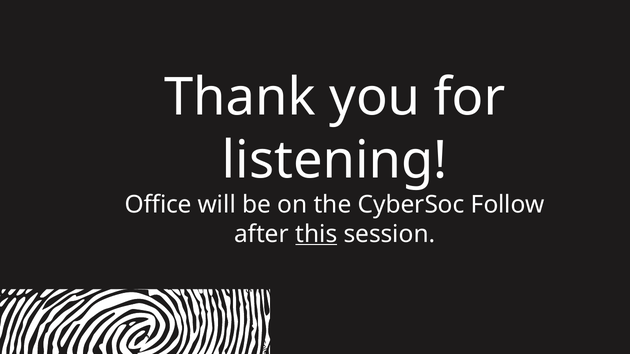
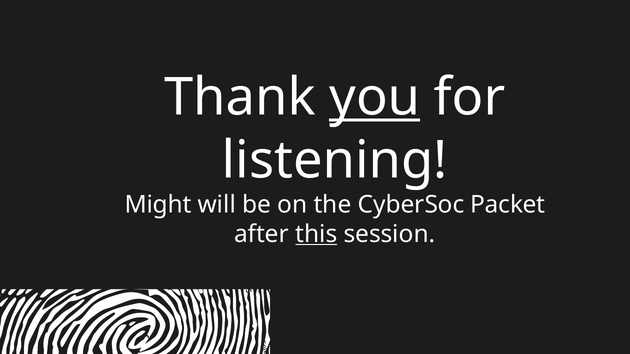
you underline: none -> present (375, 98)
Office: Office -> Might (158, 205)
Follow: Follow -> Packet (508, 205)
